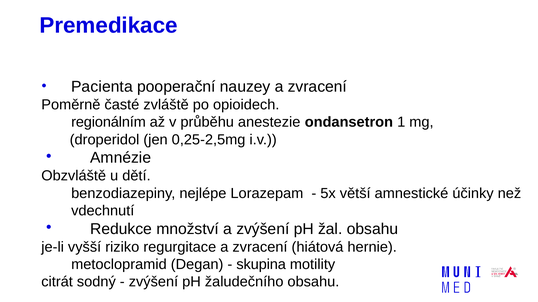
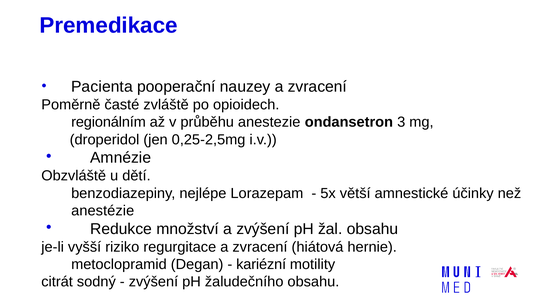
1: 1 -> 3 (401, 122)
vdechnutí: vdechnutí -> anestézie (103, 211)
skupina: skupina -> kariézní (261, 265)
